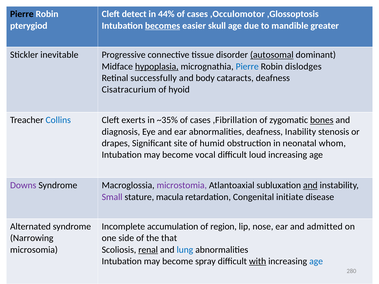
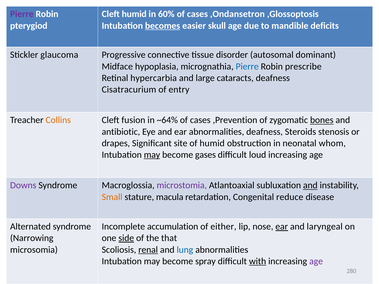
Pierre colour: black -> purple (22, 14)
Cleft detect: detect -> humid (134, 14)
44%: 44% -> 60% (166, 14)
,Occulomotor: ,Occulomotor -> ,Ondansetron (237, 14)
greater: greater -> deficits (325, 26)
inevitable: inevitable -> glaucoma (59, 55)
autosomal underline: present -> none (272, 55)
hypoplasia underline: present -> none (157, 66)
dislodges: dislodges -> prescribe (303, 66)
successfully: successfully -> hypercarbia (154, 78)
body: body -> large (205, 78)
hyoid: hyoid -> entry (179, 90)
Collins colour: blue -> orange (58, 120)
exerts: exerts -> fusion (133, 120)
~35%: ~35% -> ~64% (167, 120)
,Fibrillation: ,Fibrillation -> ,Prevention (235, 120)
diagnosis: diagnosis -> antibiotic (121, 132)
Inability: Inability -> Steroids (301, 132)
may underline: none -> present (152, 155)
vocal: vocal -> gases (205, 155)
Small colour: purple -> orange (112, 197)
initiate: initiate -> reduce (290, 197)
region: region -> either (223, 227)
ear underline: none -> present (282, 227)
admitted: admitted -> laryngeal (325, 227)
side underline: none -> present (126, 238)
age colour: blue -> purple (316, 261)
